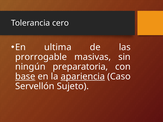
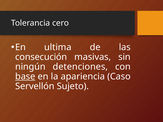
prorrogable: prorrogable -> consecución (41, 57)
preparatoria: preparatoria -> detenciones (80, 67)
apariencia underline: present -> none (83, 77)
